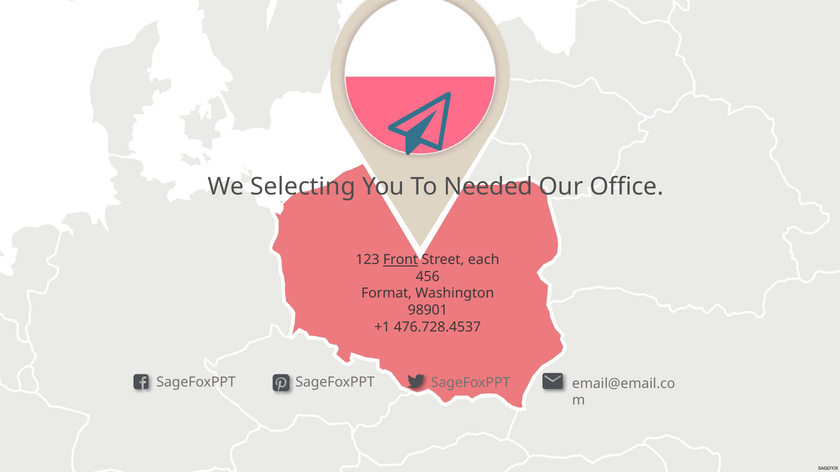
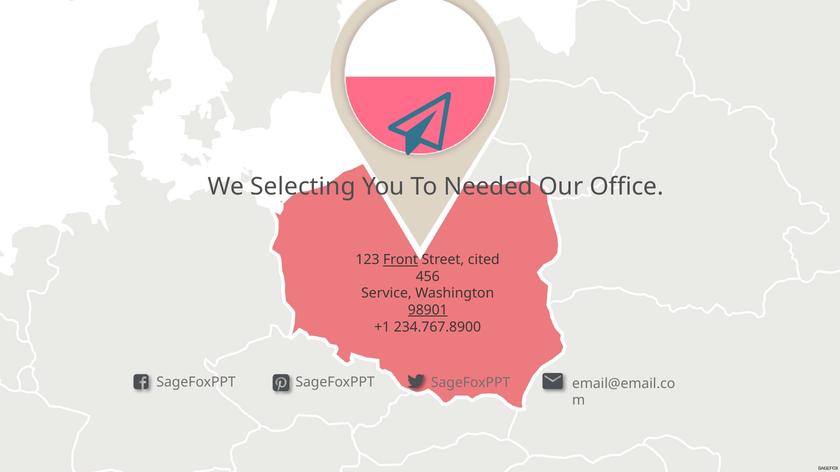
each: each -> cited (484, 260)
Format: Format -> Service (386, 294)
98901 underline: none -> present (428, 310)
476.728.4537: 476.728.4537 -> 234.767.8900 (437, 327)
